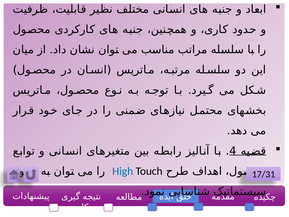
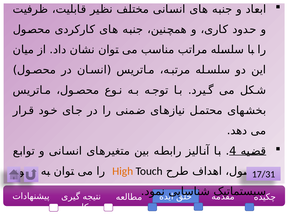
High colour: blue -> orange (123, 171)
